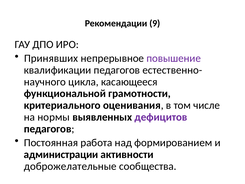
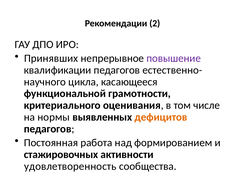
9: 9 -> 2 (155, 23)
дефицитов colour: purple -> orange (161, 117)
администрации: администрации -> стажировочных (61, 154)
доброжелательные: доброжелательные -> удовлетворенность (70, 166)
